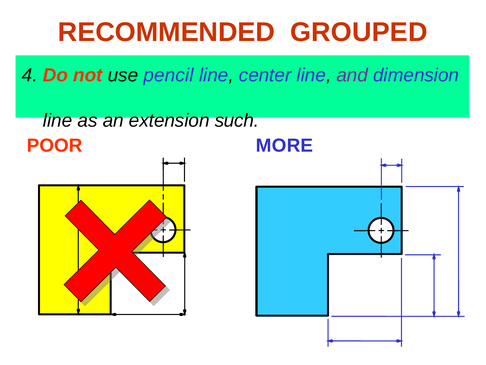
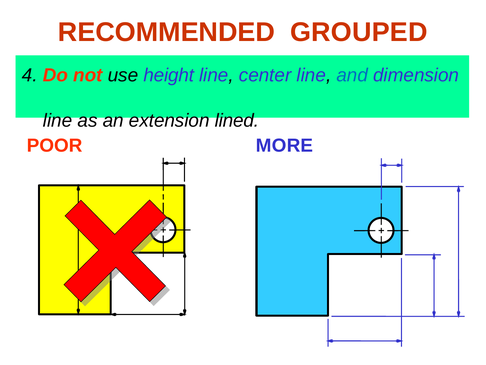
pencil: pencil -> height (169, 75)
and colour: purple -> blue (352, 75)
such: such -> lined (237, 121)
